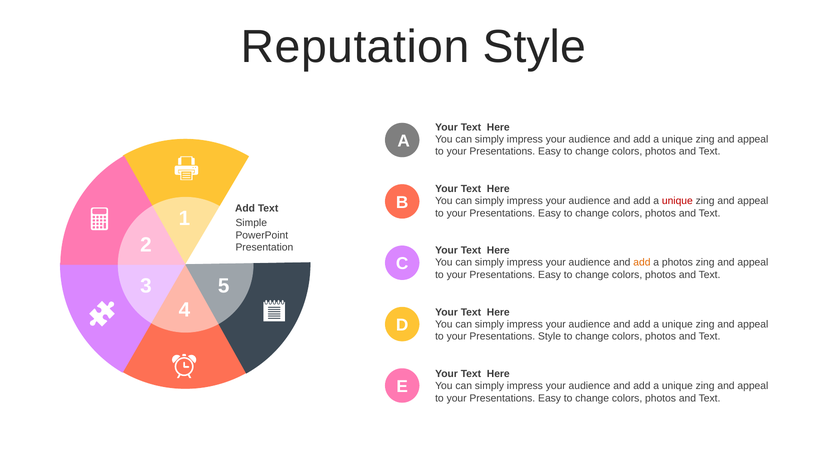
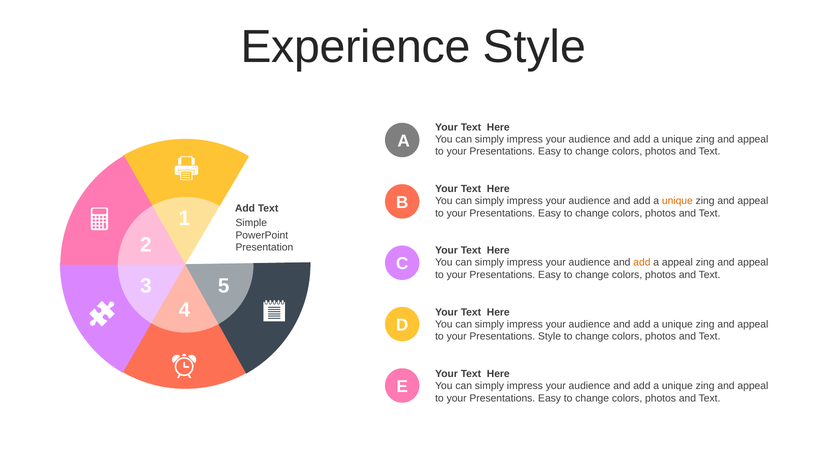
Reputation: Reputation -> Experience (356, 47)
unique colour: red -> orange (677, 201)
a photos: photos -> appeal (677, 262)
